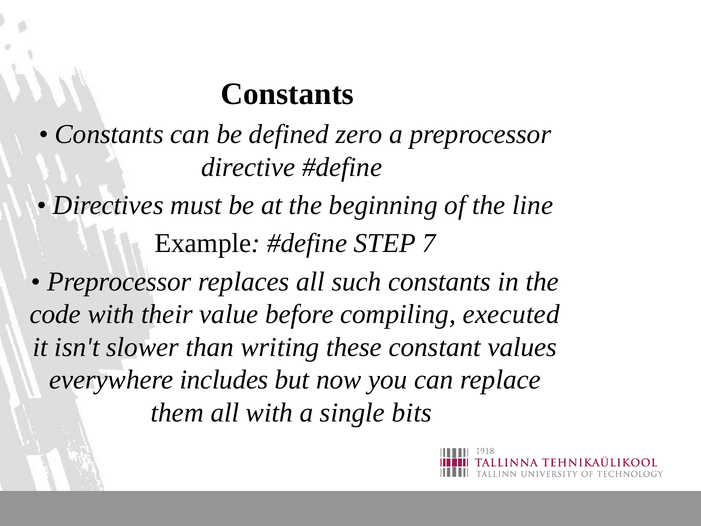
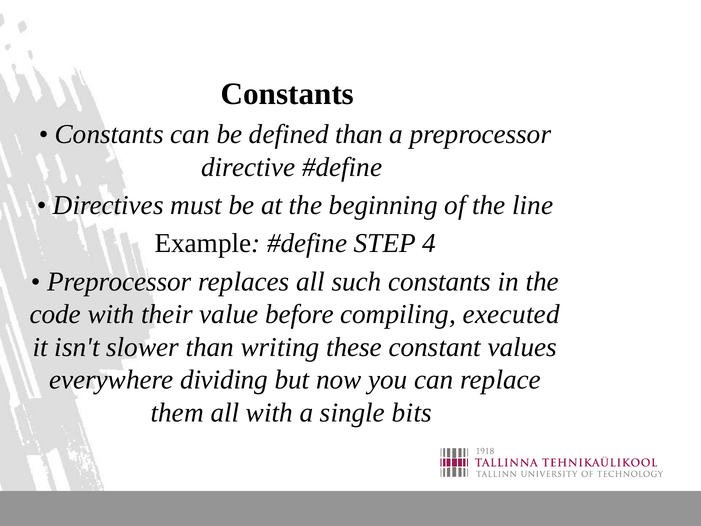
defined zero: zero -> than (359, 134)
7: 7 -> 4 (429, 243)
includes: includes -> dividing (224, 380)
